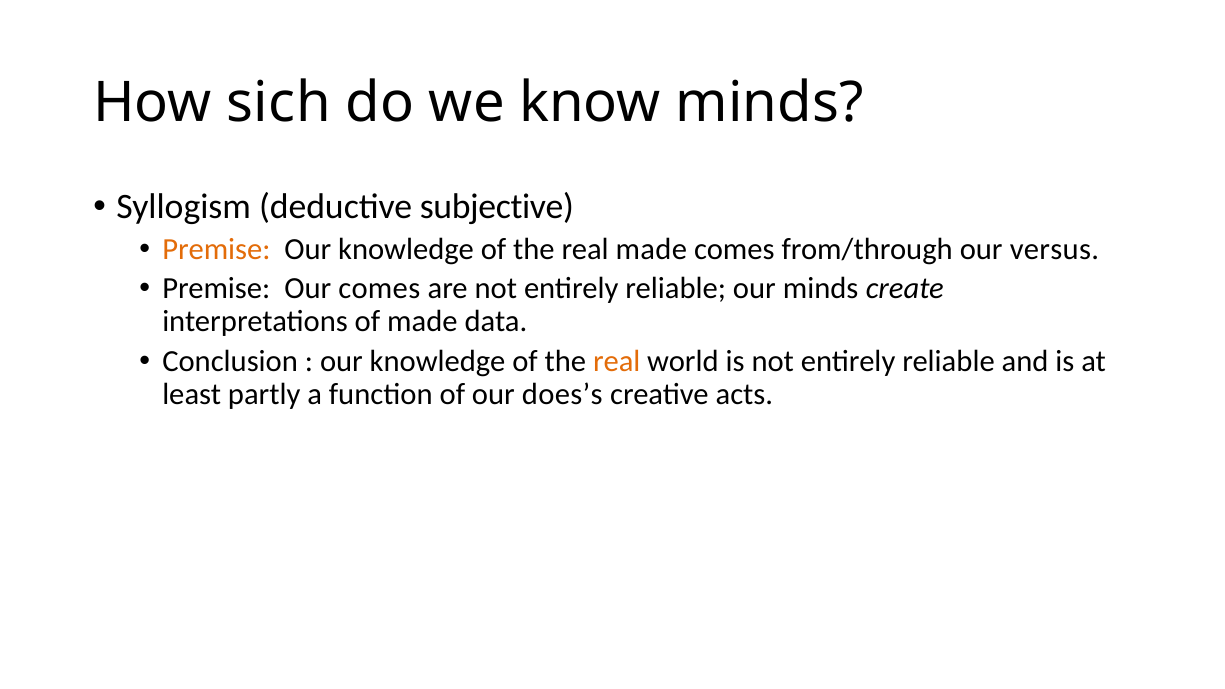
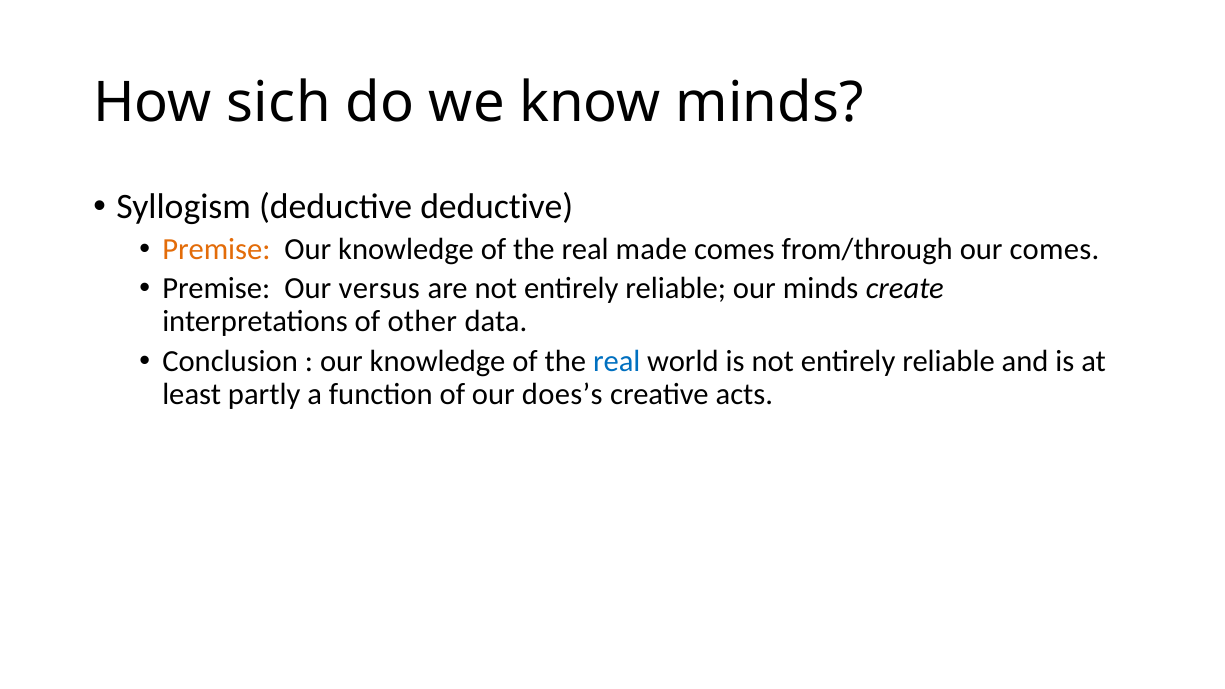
deductive subjective: subjective -> deductive (497, 207)
our versus: versus -> comes (1054, 249)
Our comes: comes -> versus (379, 289)
of made: made -> other (422, 322)
real colour: orange -> blue (617, 361)
